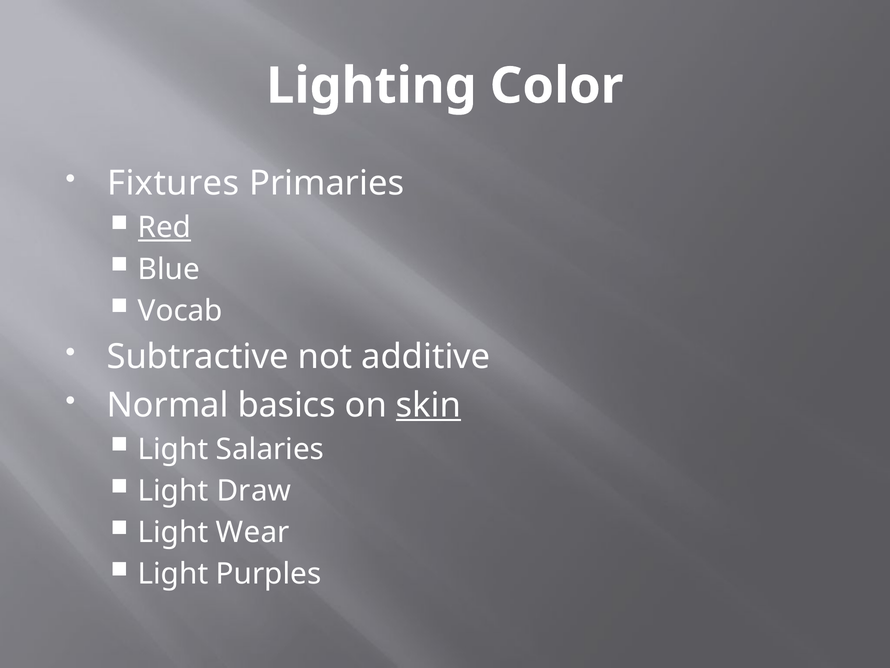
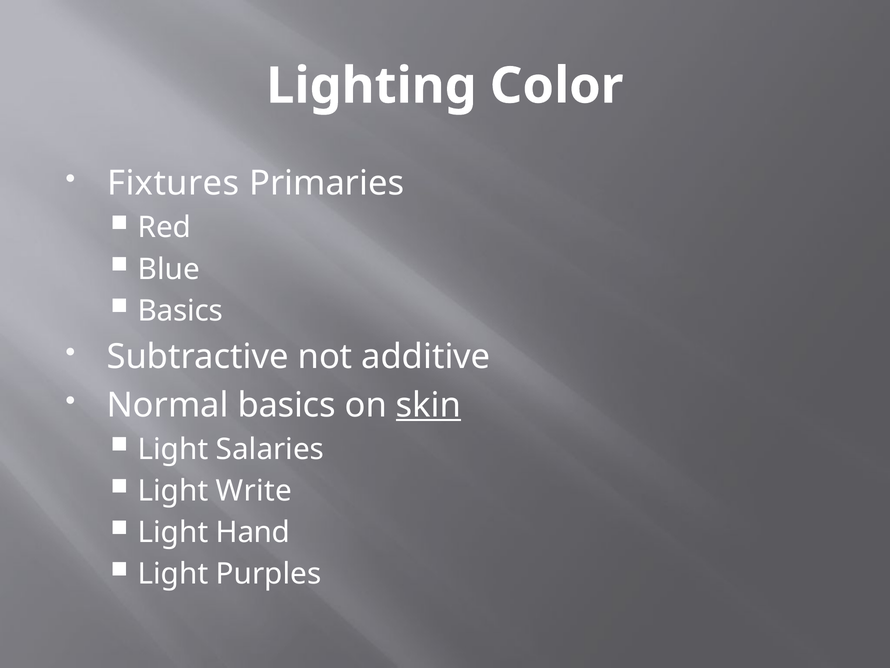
Red underline: present -> none (165, 227)
Vocab: Vocab -> Basics (180, 311)
Draw: Draw -> Write (254, 491)
Wear: Wear -> Hand (253, 532)
